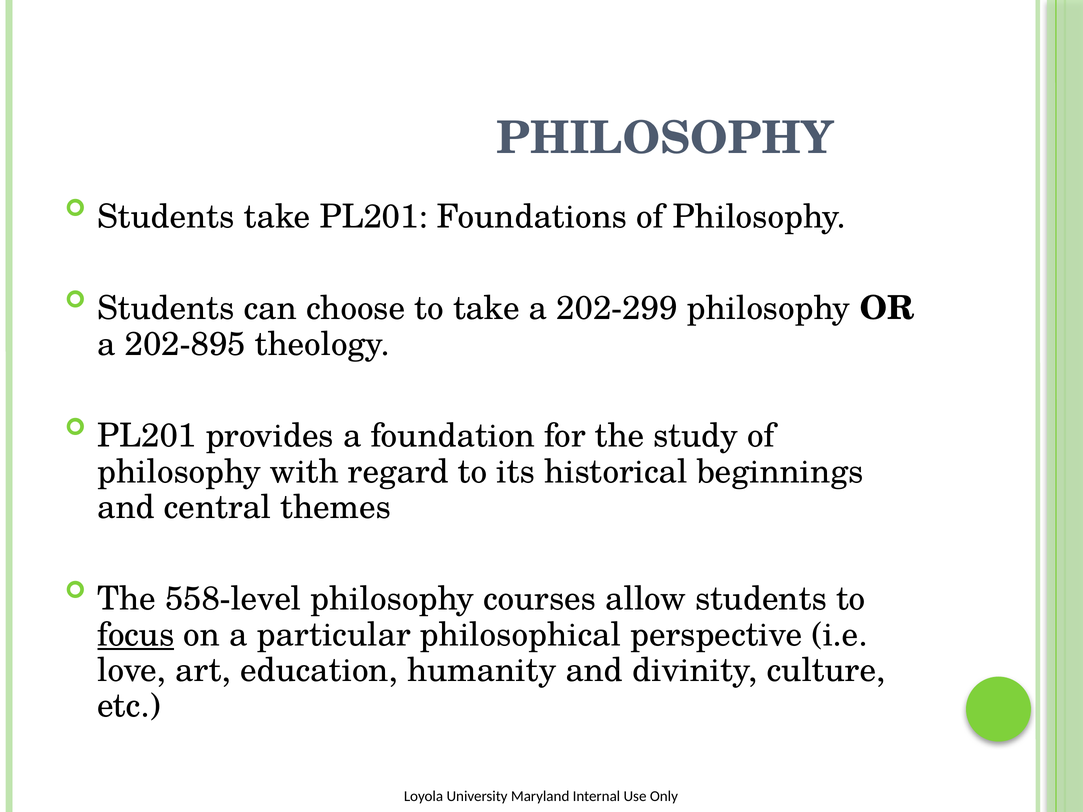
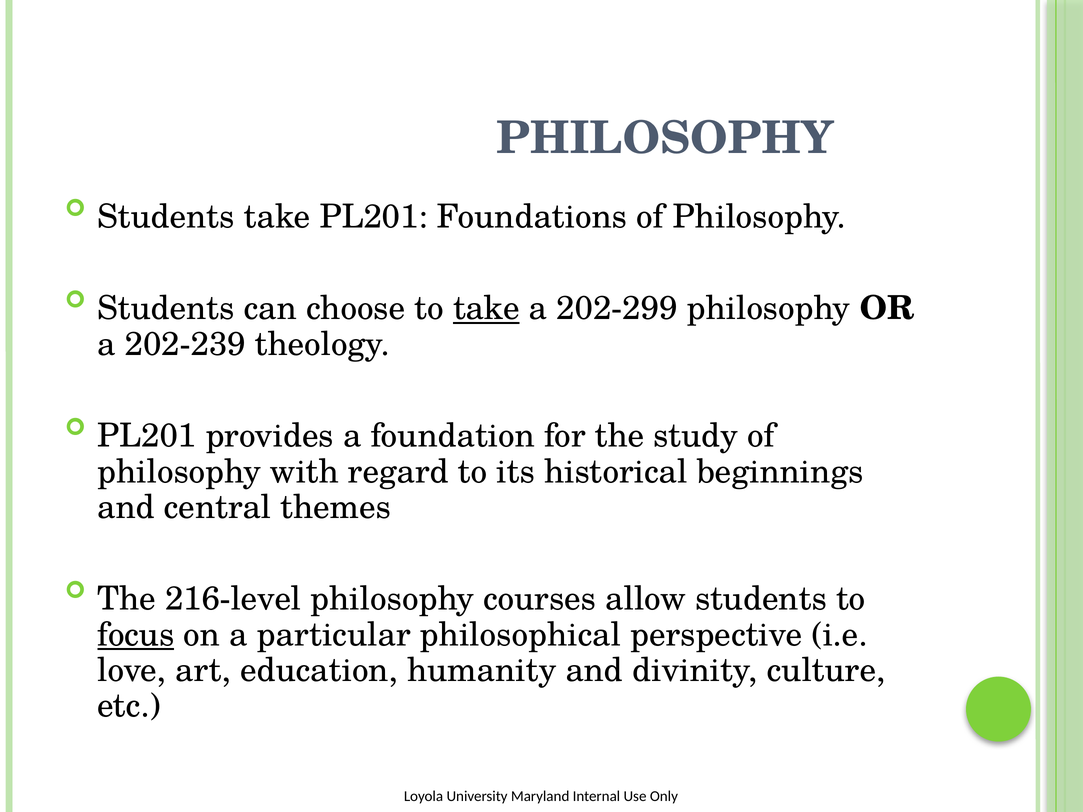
take underline: none -> present (486, 309)
202-895: 202-895 -> 202-239 (185, 344)
558-level: 558-level -> 216-level (233, 599)
